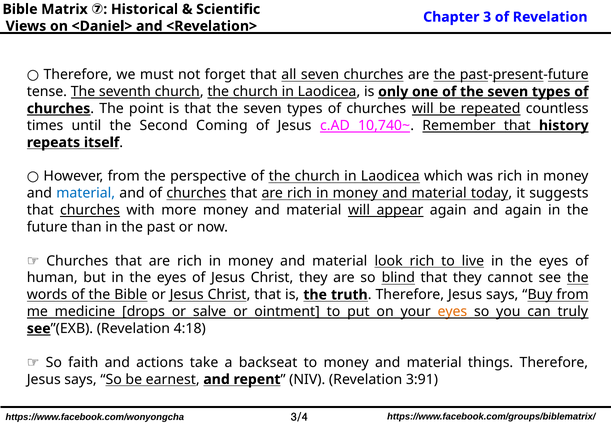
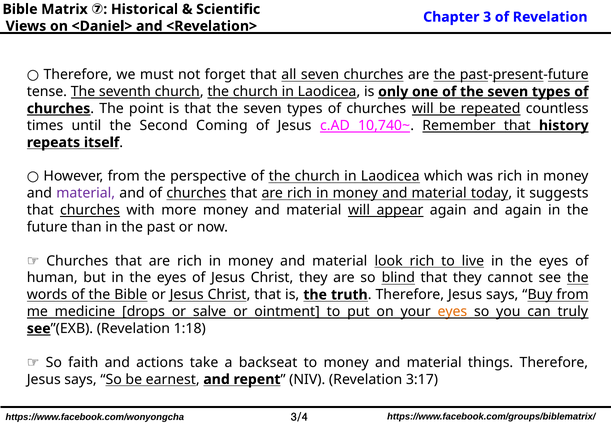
material colour: blue -> purple (86, 193)
4:18: 4:18 -> 1:18 (190, 329)
3:91: 3:91 -> 3:17 (422, 379)
